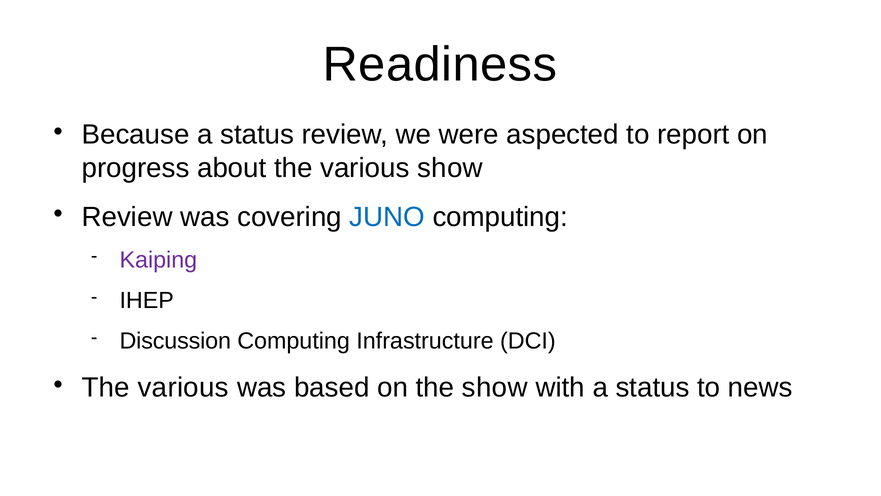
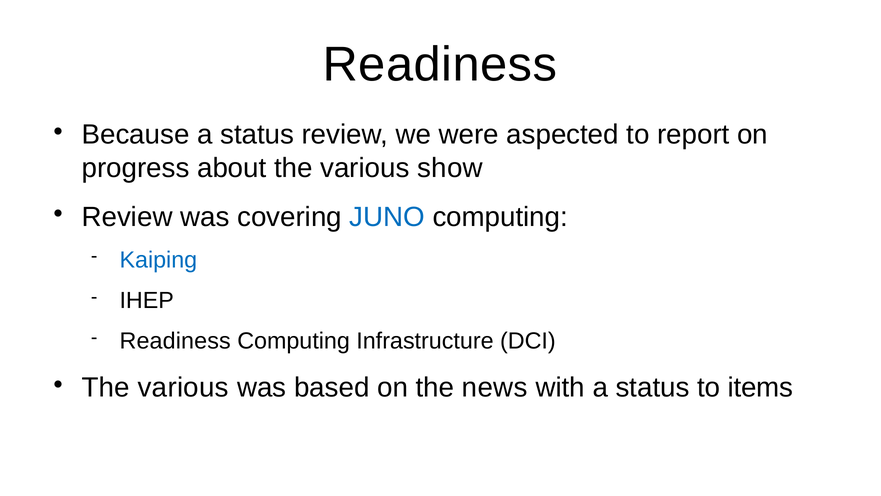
Kaiping colour: purple -> blue (158, 260)
Discussion: Discussion -> Readiness (175, 341)
the show: show -> news (495, 387)
news: news -> items (760, 387)
